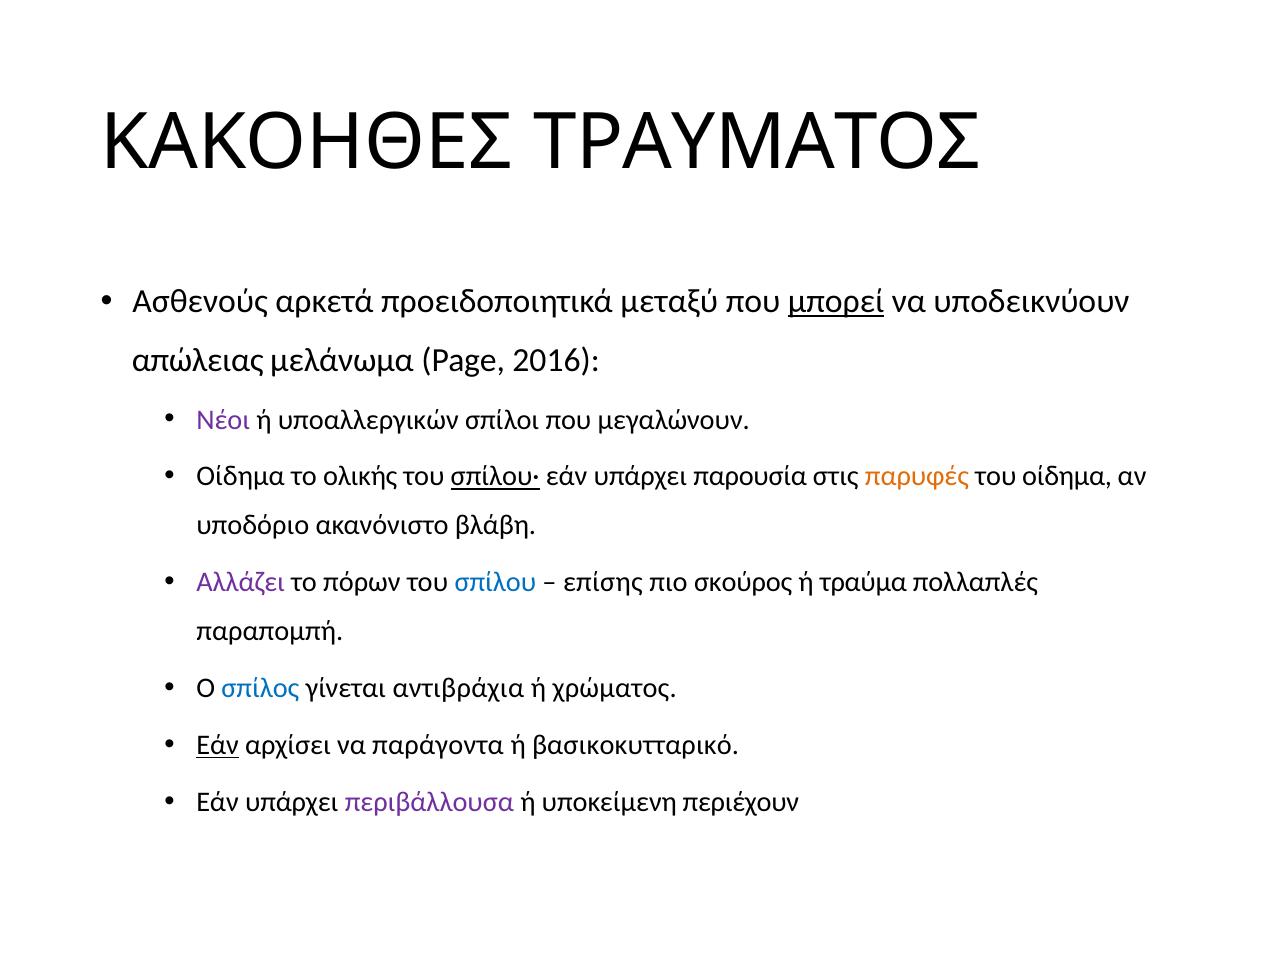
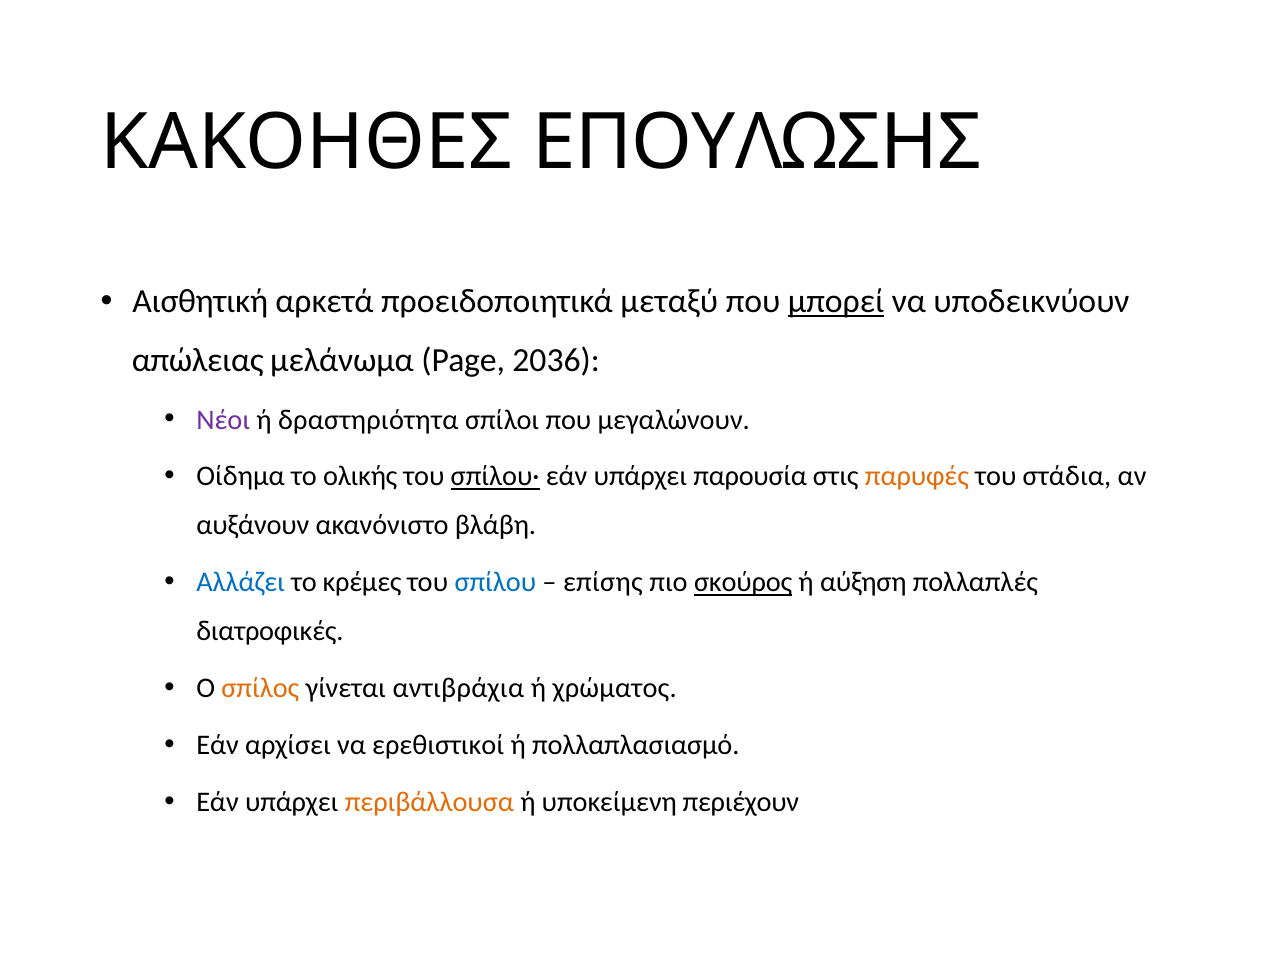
ΤΡΑΥΜΑΤΟΣ: ΤΡΑΥΜΑΤΟΣ -> ΕΠΟΥΛΩΣΗΣ (758, 143)
Ασθενούς: Ασθενούς -> Αισθητική (200, 302)
2016: 2016 -> 2036 (556, 360)
υποαλλεργικών: υποαλλεργικών -> δραστηριότητα (368, 420)
του οίδημα: οίδημα -> στάδια (1067, 476)
υποδόριο: υποδόριο -> αυξάνουν (253, 525)
Αλλάζει colour: purple -> blue (241, 582)
πόρων: πόρων -> κρέμες (362, 582)
σκούρος underline: none -> present (743, 582)
τραύμα: τραύμα -> αύξηση (863, 582)
παραπομπή: παραπομπή -> διατροφικές (270, 631)
σπίλος colour: blue -> orange (260, 688)
Εάν underline: present -> none (218, 745)
παράγοντα: παράγοντα -> ερεθιστικοί (438, 745)
βασικοκυτταρικό: βασικοκυτταρικό -> πολλαπλασιασμό (636, 745)
περιβάλλουσα colour: purple -> orange (429, 802)
